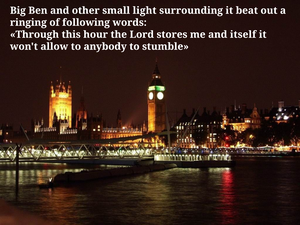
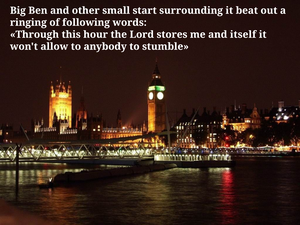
light: light -> start (145, 11)
